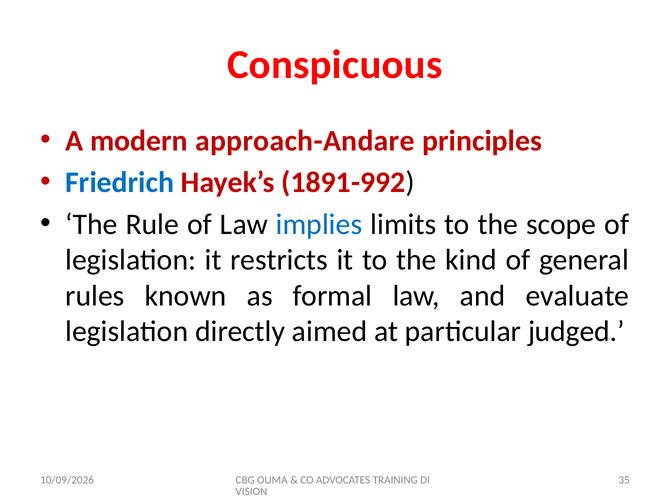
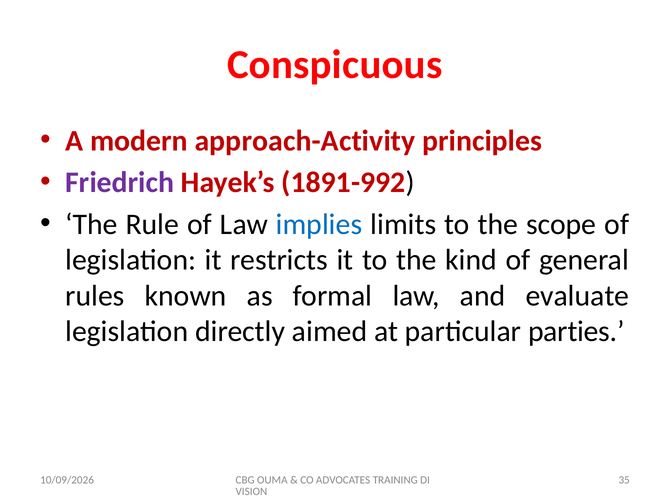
approach-Andare: approach-Andare -> approach-Activity (305, 141)
Friedrich colour: blue -> purple (120, 182)
judged: judged -> parties (576, 331)
